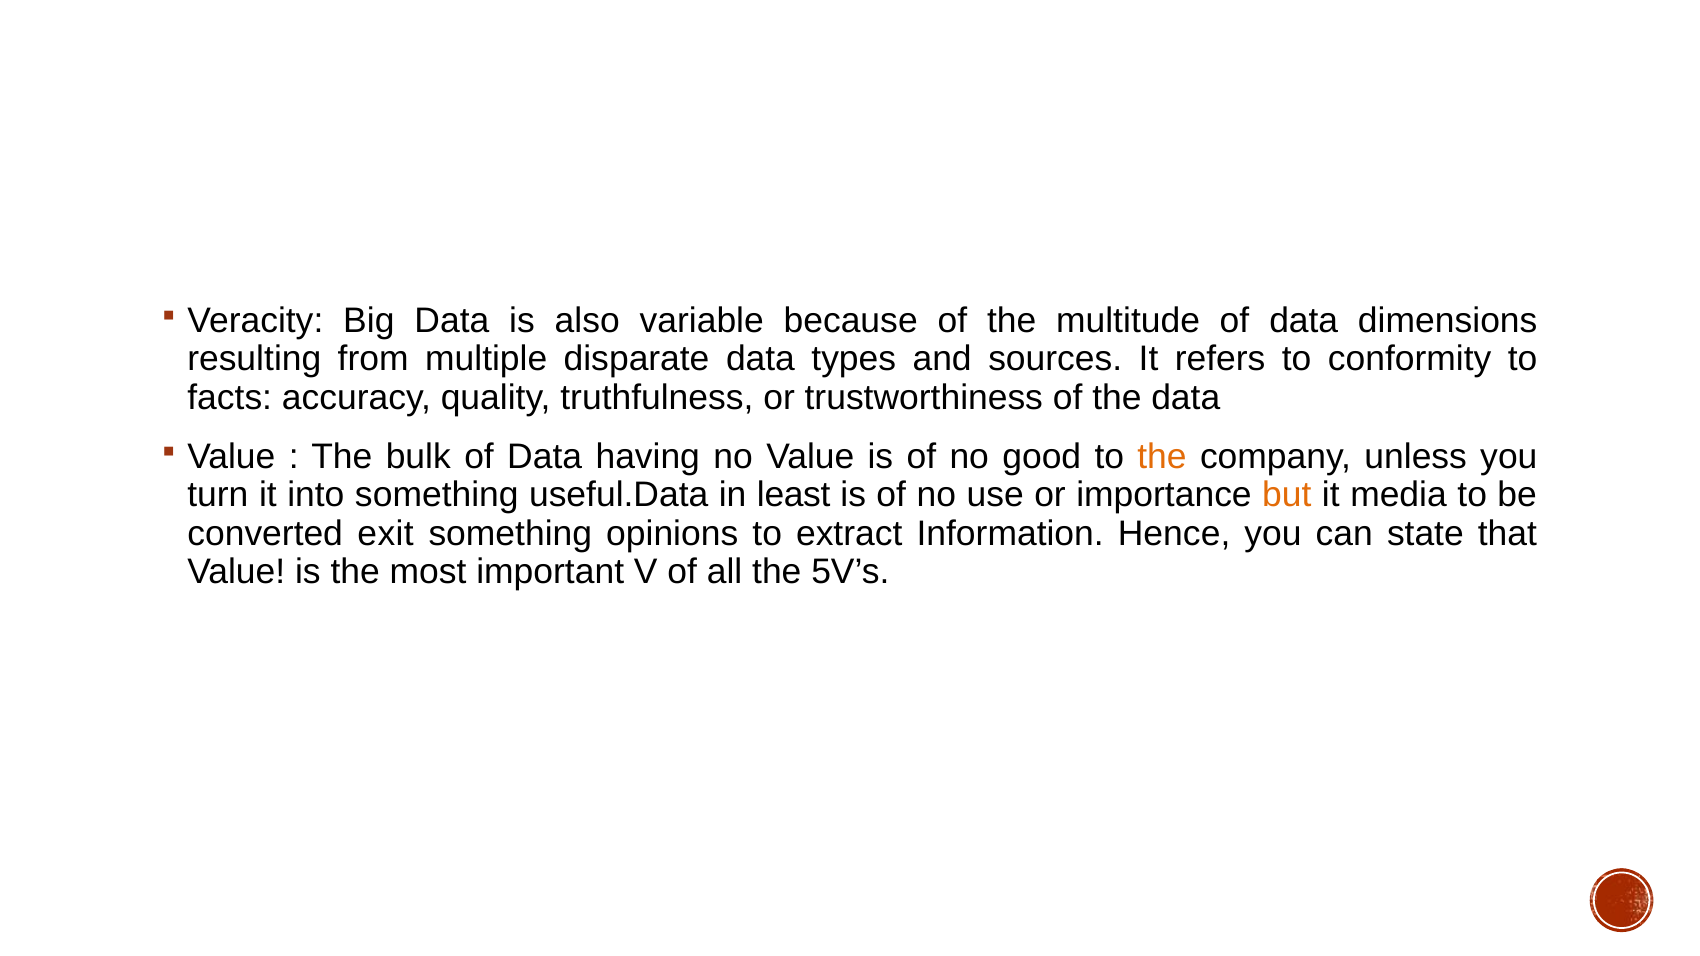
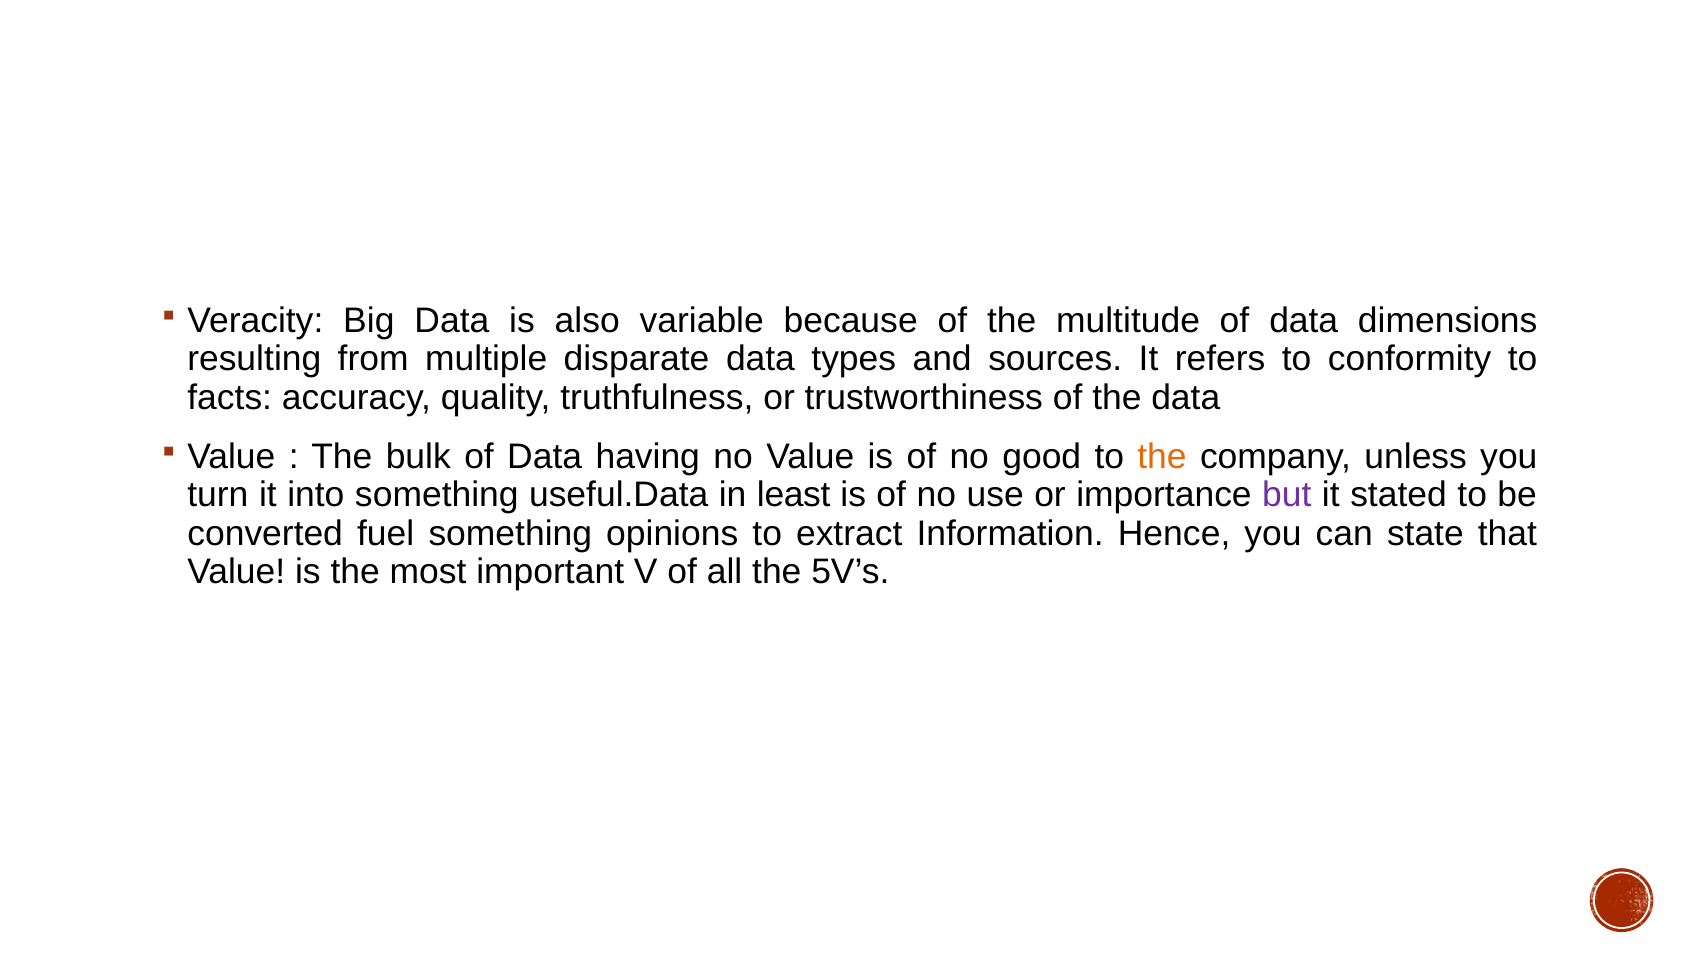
but colour: orange -> purple (1287, 495)
media: media -> stated (1399, 495)
exit: exit -> fuel (386, 534)
